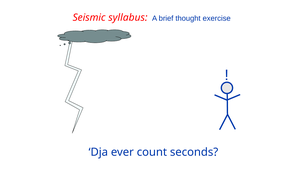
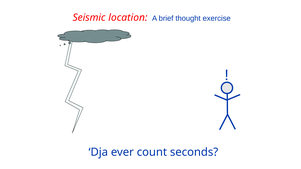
syllabus: syllabus -> location (128, 18)
